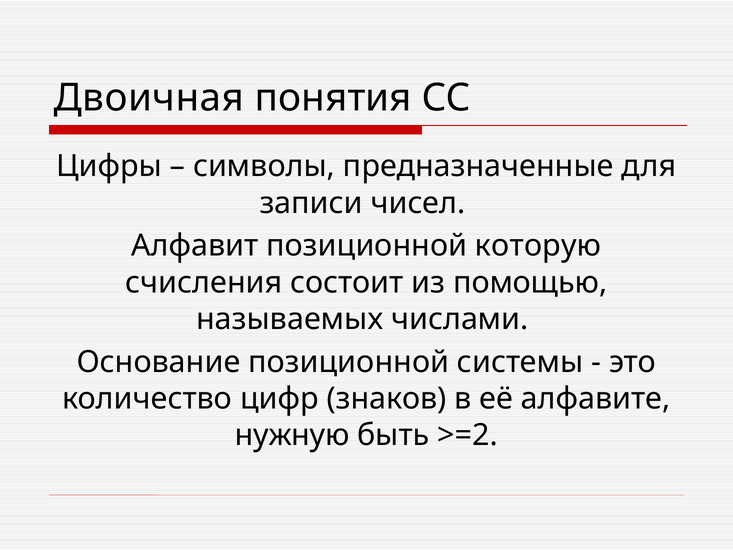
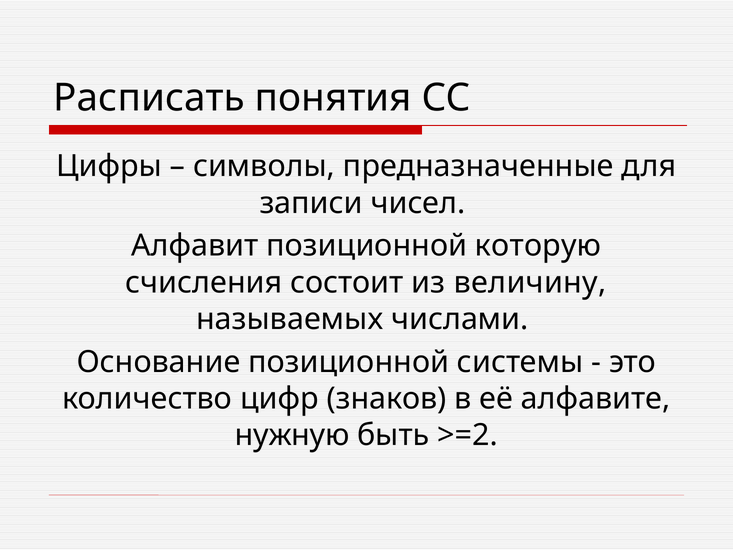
Двоичная: Двоичная -> Расписать (149, 98)
помощью: помощью -> величину (530, 282)
